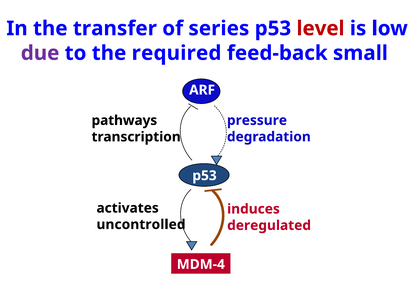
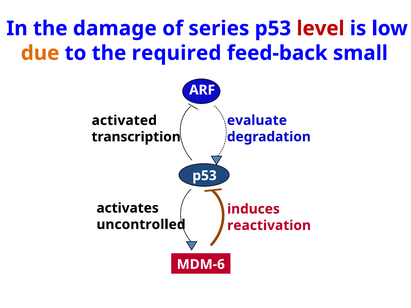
transfer: transfer -> damage (115, 28)
due colour: purple -> orange (40, 53)
pressure: pressure -> evaluate (257, 120)
pathways: pathways -> activated (124, 121)
deregulated: deregulated -> reactivation (269, 226)
MDM-4: MDM-4 -> MDM-6 (201, 265)
